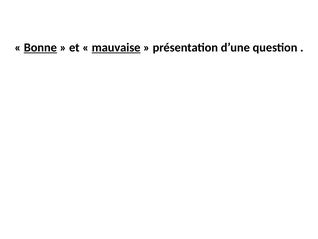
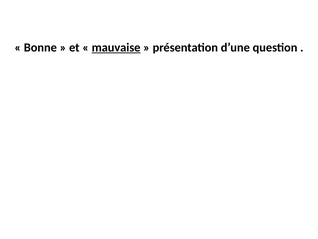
Bonne underline: present -> none (40, 47)
